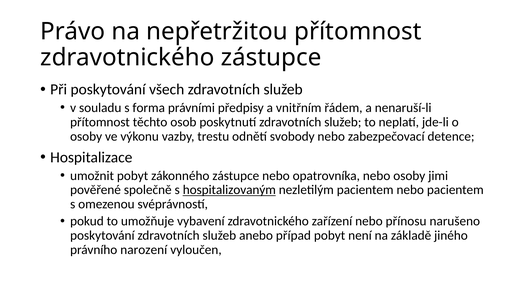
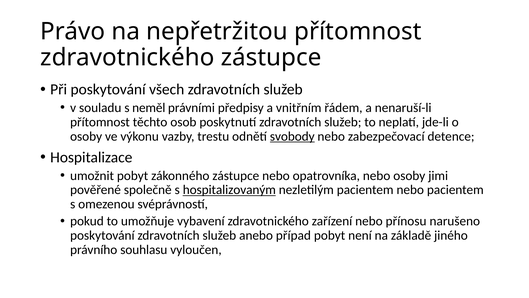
forma: forma -> neměl (149, 108)
svobody underline: none -> present (292, 136)
narození: narození -> souhlasu (144, 250)
